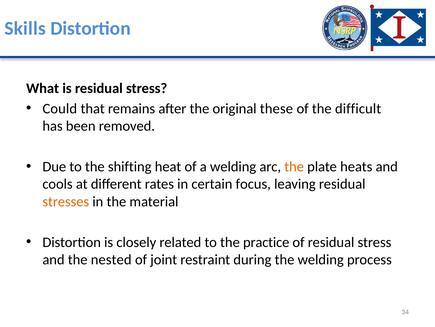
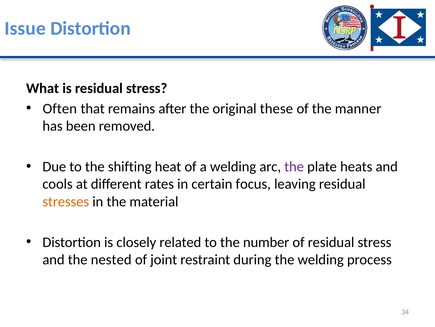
Skills: Skills -> Issue (25, 29)
Could: Could -> Often (60, 108)
difficult: difficult -> manner (358, 108)
the colour: orange -> purple (294, 166)
practice: practice -> number (266, 242)
